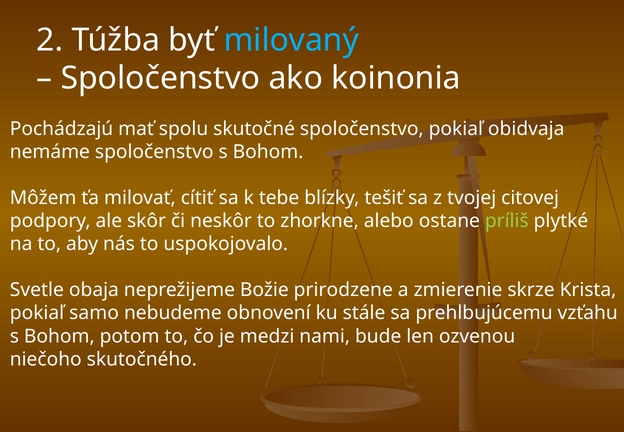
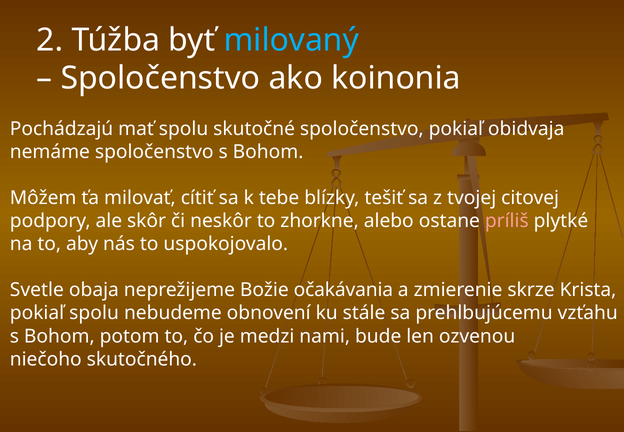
príliš colour: light green -> pink (507, 221)
prirodzene: prirodzene -> očakávania (343, 290)
pokiaľ samo: samo -> spolu (94, 313)
